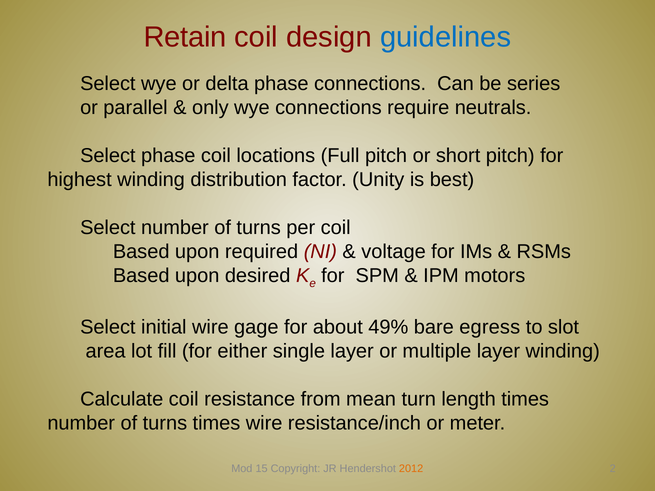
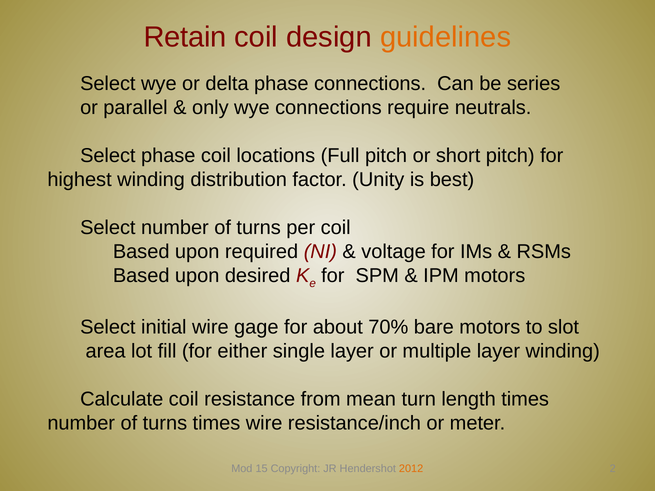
guidelines colour: blue -> orange (446, 37)
49%: 49% -> 70% (388, 327)
bare egress: egress -> motors (490, 327)
